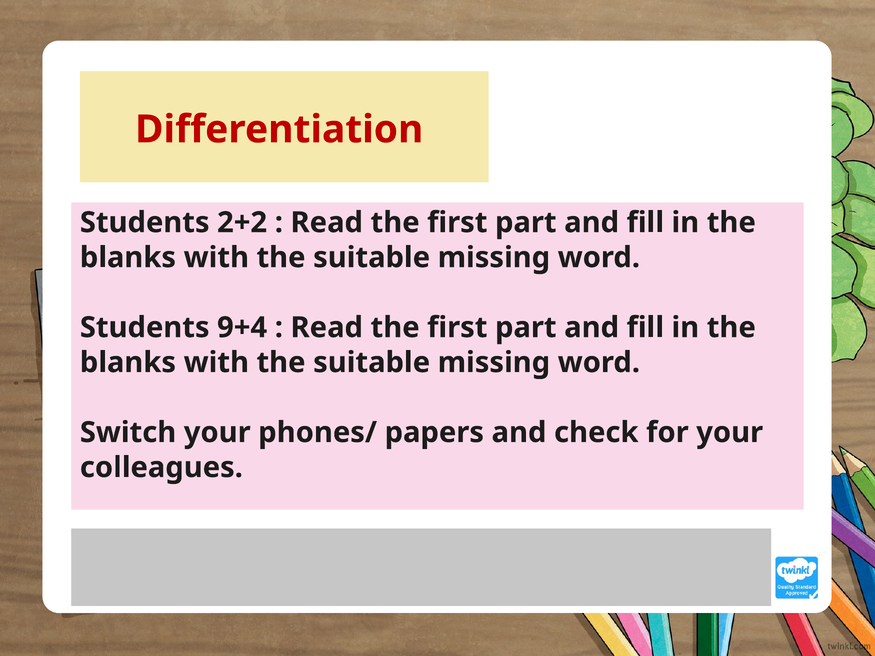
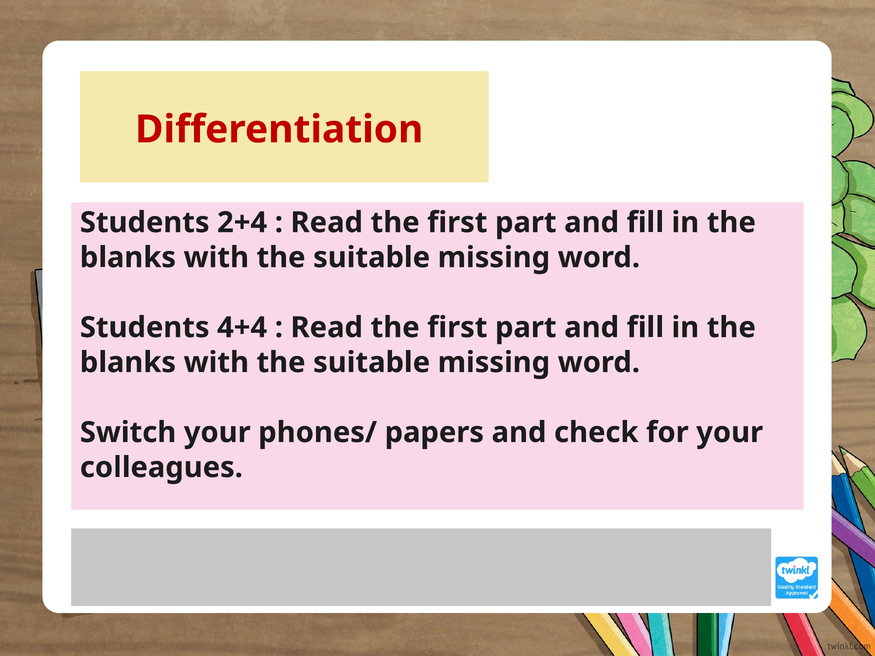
2+2: 2+2 -> 2+4 (242, 223)
9+4: 9+4 -> 4+4 (242, 328)
